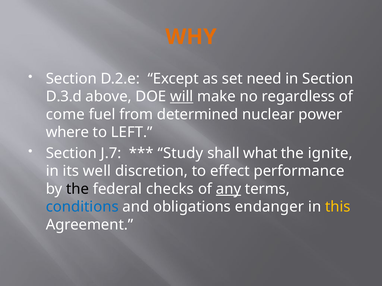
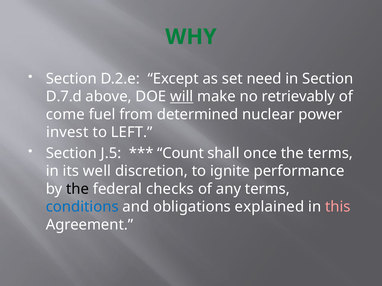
WHY colour: orange -> green (191, 37)
D.3.d: D.3.d -> D.7.d (64, 97)
regardless: regardless -> retrievably (298, 97)
where: where -> invest (67, 132)
J.7: J.7 -> J.5 (111, 153)
Study: Study -> Count (181, 153)
what: what -> once (260, 153)
the ignite: ignite -> terms (330, 153)
effect: effect -> ignite (230, 171)
any underline: present -> none (229, 189)
endanger: endanger -> explained (269, 207)
this colour: yellow -> pink (338, 207)
